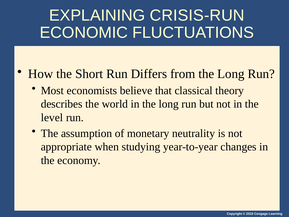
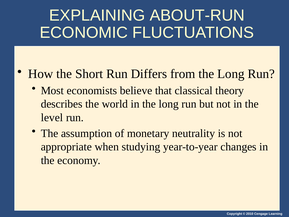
CRISIS-RUN: CRISIS-RUN -> ABOUT-RUN (197, 15)
